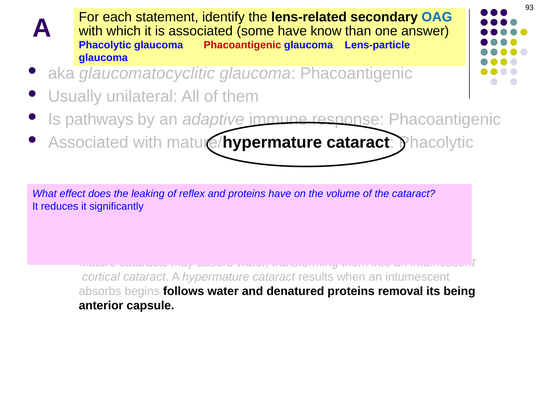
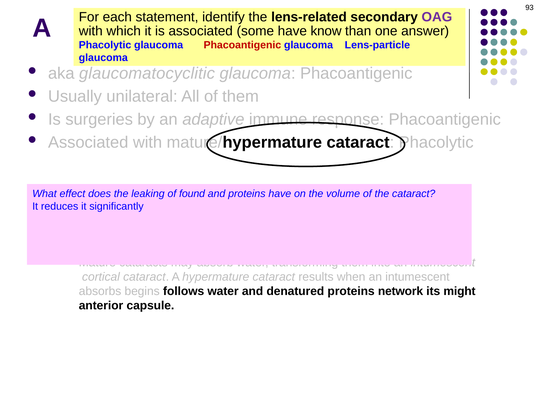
OAG colour: blue -> purple (437, 17)
pathways: pathways -> surgeries (99, 119)
reflex: reflex -> found (192, 194)
removal: removal -> network (401, 291)
being: being -> might (460, 291)
